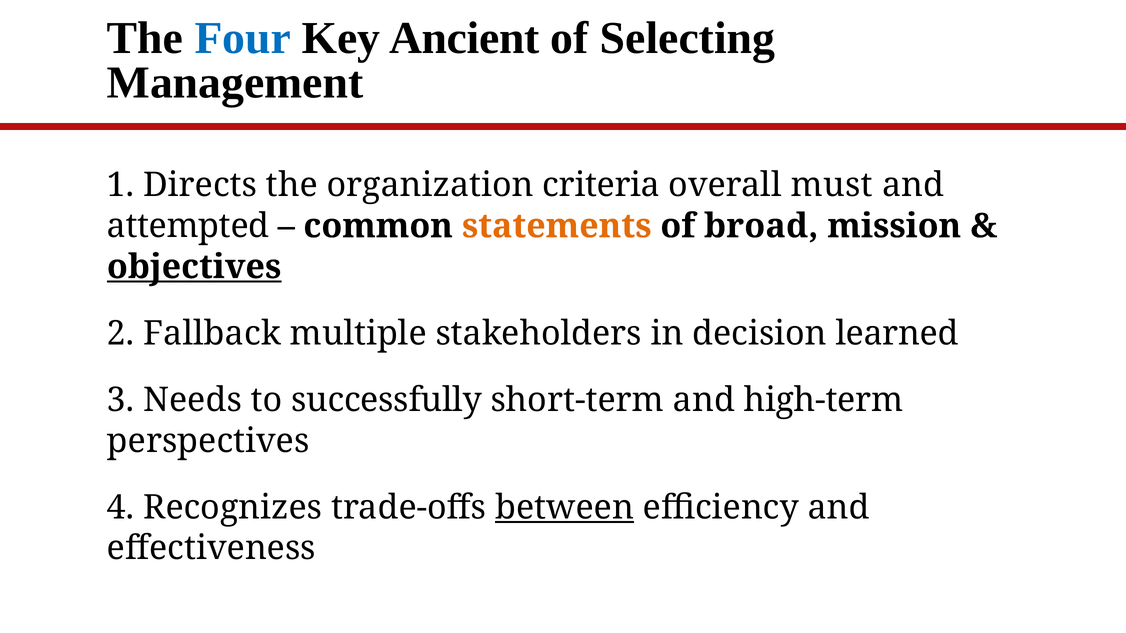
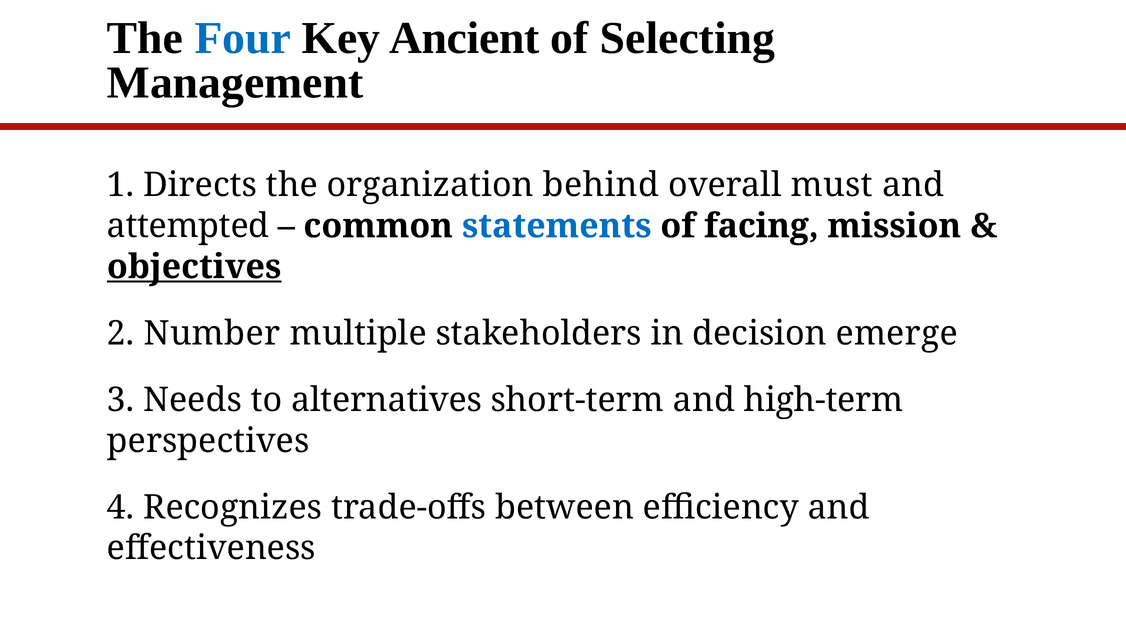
criteria: criteria -> behind (601, 185)
statements colour: orange -> blue (557, 226)
broad: broad -> facing (761, 226)
Fallback: Fallback -> Number (212, 334)
learned: learned -> emerge (897, 334)
successfully: successfully -> alternatives (387, 400)
between underline: present -> none (565, 508)
